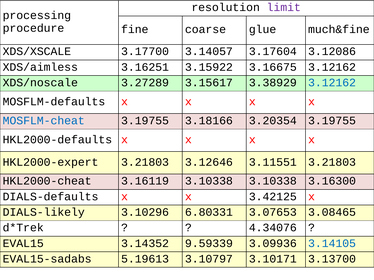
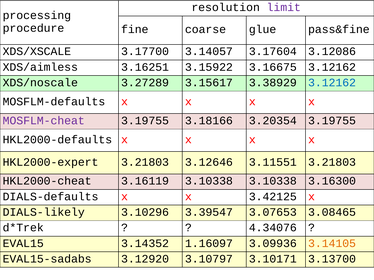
much&fine: much&fine -> pass&fine (339, 30)
MOSFLM-cheat colour: blue -> purple (44, 121)
6.80331: 6.80331 -> 3.39547 (209, 212)
9.59339: 9.59339 -> 1.16097 (209, 244)
3.14105 colour: blue -> orange (332, 244)
5.19613: 5.19613 -> 3.12920 (145, 259)
